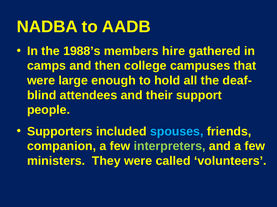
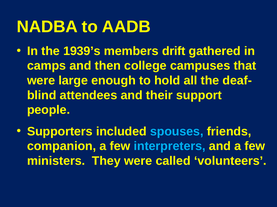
1988’s: 1988’s -> 1939’s (82, 51)
hire: hire -> drift (174, 51)
interpreters colour: light green -> light blue (170, 147)
